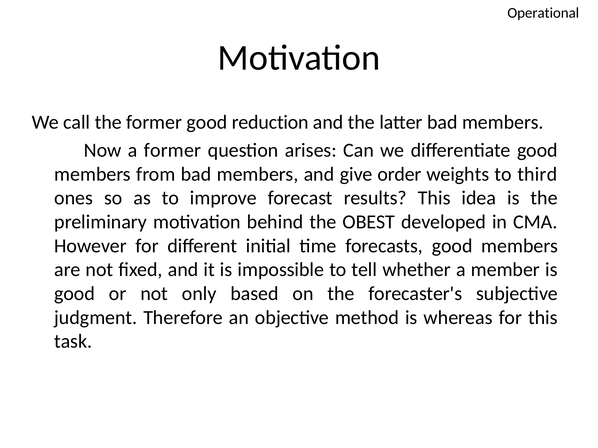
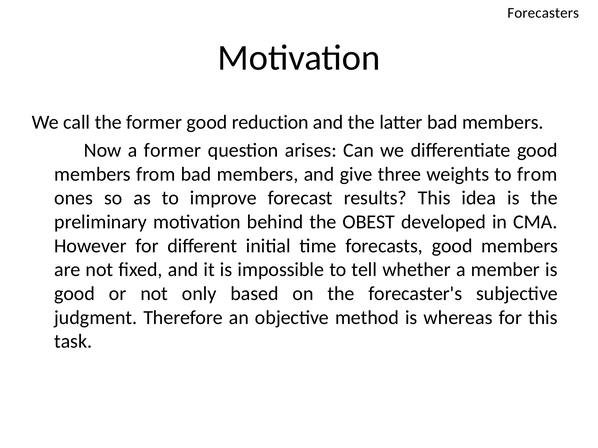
Operational: Operational -> Forecasters (543, 13)
order: order -> three (399, 174)
to third: third -> from (537, 174)
